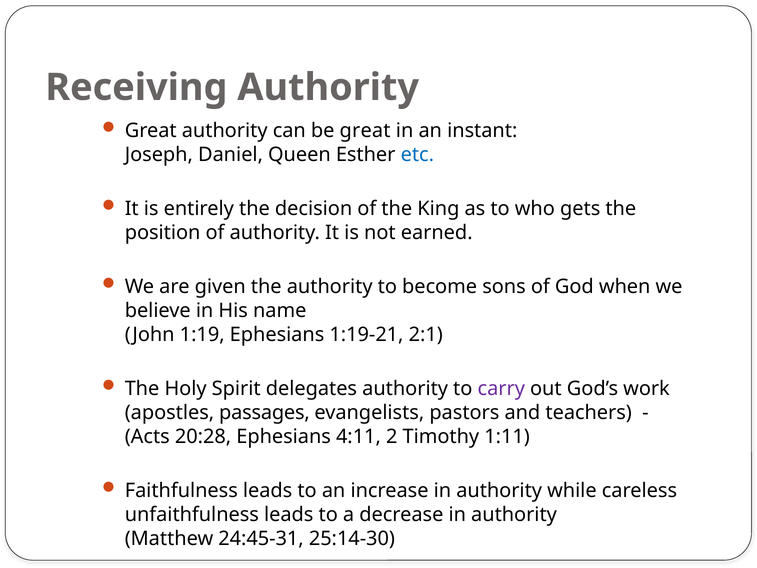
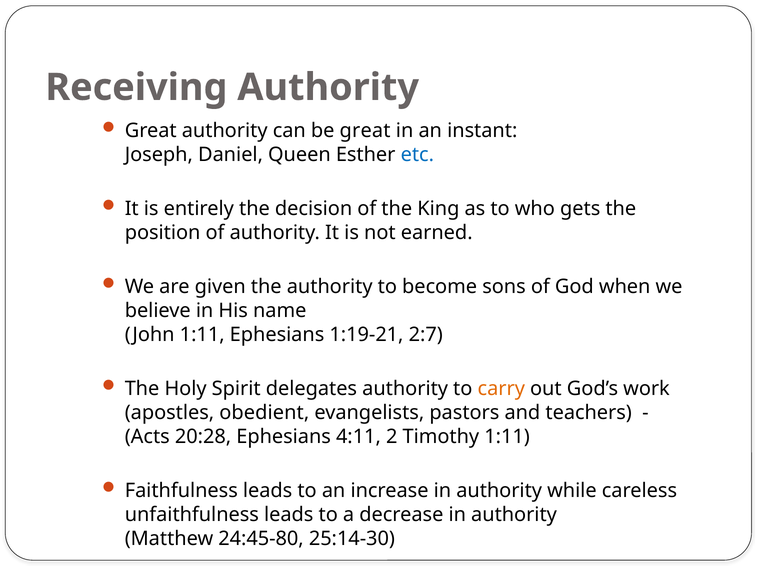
John 1:19: 1:19 -> 1:11 (202, 335)
2:1: 2:1 -> 2:7 (426, 335)
carry colour: purple -> orange (501, 389)
passages: passages -> obedient (264, 413)
24:45-31: 24:45-31 -> 24:45-80 (261, 538)
